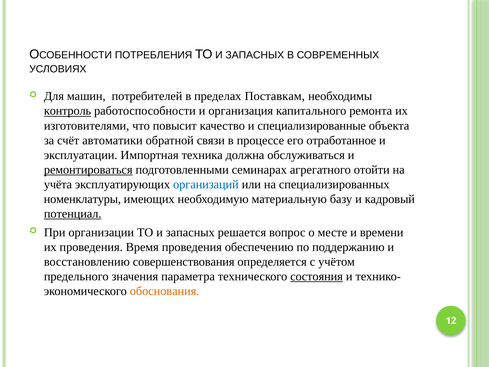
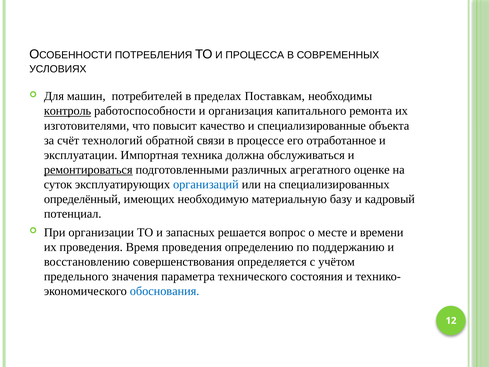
ЗАПАСНЫХ: ЗАПАСНЫХ -> ПРОЦЕССА (255, 55)
автоматики: автоматики -> технологий (112, 140)
семинарах: семинарах -> различных (259, 170)
отойти: отойти -> оценке (372, 170)
учёта: учёта -> суток (58, 184)
номенклатуры: номенклатуры -> определённый (82, 199)
потенциал underline: present -> none (73, 214)
обеспечению: обеспечению -> определению (259, 247)
состояния underline: present -> none (317, 276)
обоснования colour: orange -> blue (165, 291)
